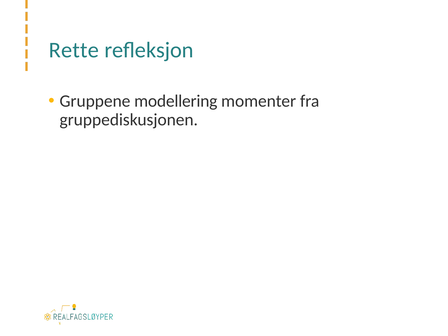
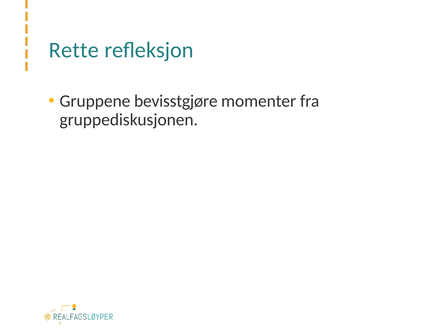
modellering: modellering -> bevisstgjøre (176, 101)
